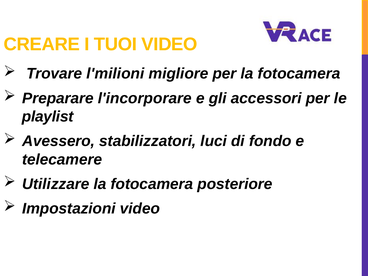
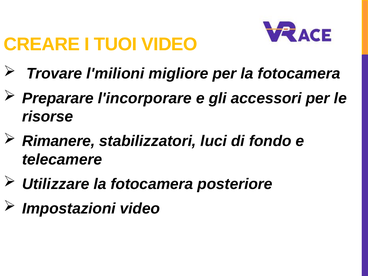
playlist: playlist -> risorse (48, 117)
Avessero: Avessero -> Rimanere (59, 141)
